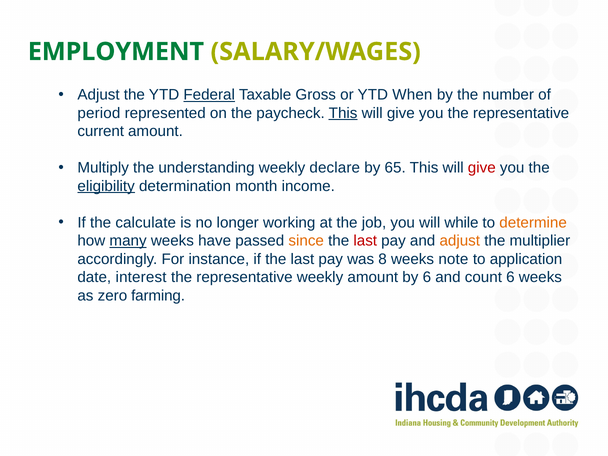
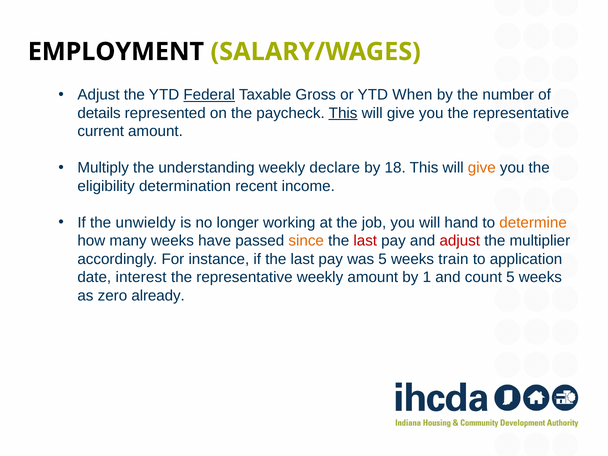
EMPLOYMENT colour: green -> black (116, 52)
period: period -> details (99, 113)
65: 65 -> 18 (395, 168)
give colour: red -> orange (482, 168)
eligibility underline: present -> none (106, 186)
month: month -> recent (256, 186)
calculate: calculate -> unwieldy (146, 223)
while: while -> hand (461, 223)
many underline: present -> none (128, 241)
adjust colour: orange -> red (460, 241)
was 8: 8 -> 5 (383, 259)
note: note -> train (453, 259)
by 6: 6 -> 1 (427, 277)
count 6: 6 -> 5 (510, 277)
farming: farming -> already (158, 296)
